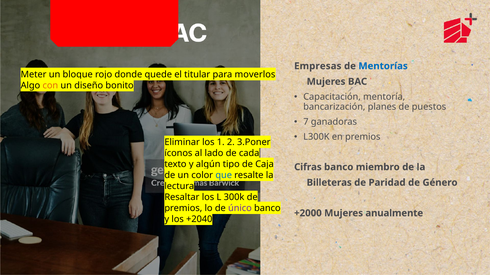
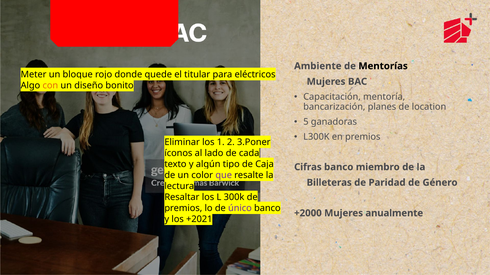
Empresas: Empresas -> Ambiente (318, 66)
Mentorías colour: blue -> black (383, 66)
moverlos: moverlos -> eléctricos (255, 75)
puestos: puestos -> location (429, 107)
7: 7 -> 5 (306, 122)
que colour: blue -> purple (224, 176)
+2040: +2040 -> +2021 (199, 220)
